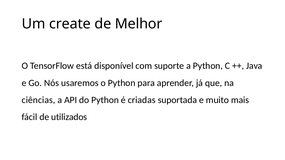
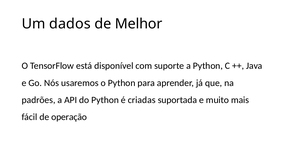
create: create -> dados (70, 24)
ciências: ciências -> padrões (39, 100)
utilizados: utilizados -> operação (69, 117)
